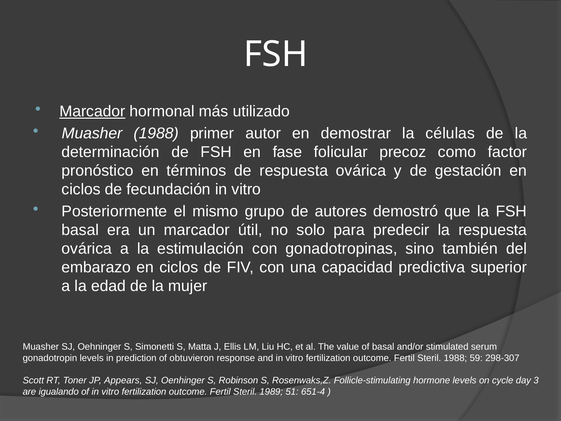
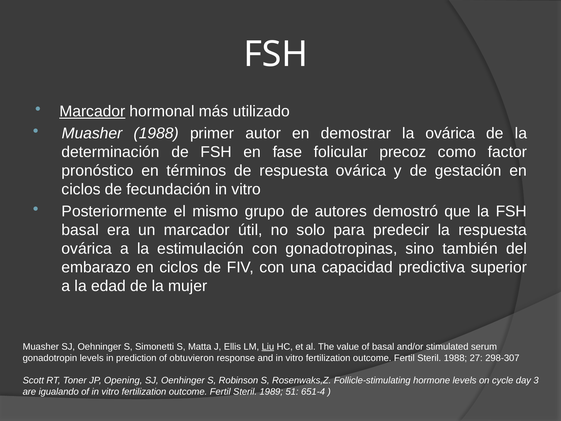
la células: células -> ovárica (450, 133)
Liu underline: none -> present (268, 347)
59: 59 -> 27 (476, 358)
Appears: Appears -> Opening (123, 380)
